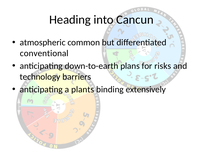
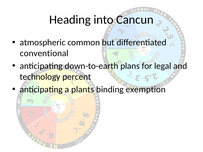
risks: risks -> legal (163, 66)
barriers: barriers -> percent (77, 77)
extensively: extensively -> exemption (146, 90)
